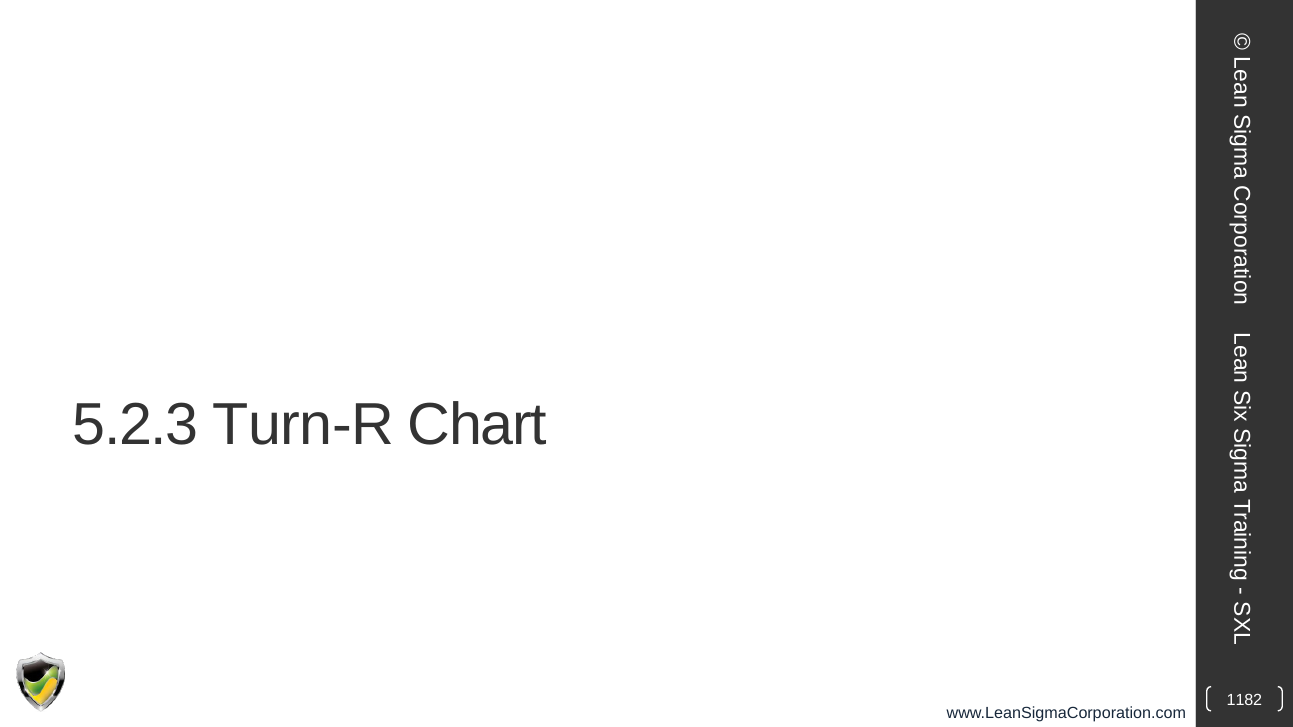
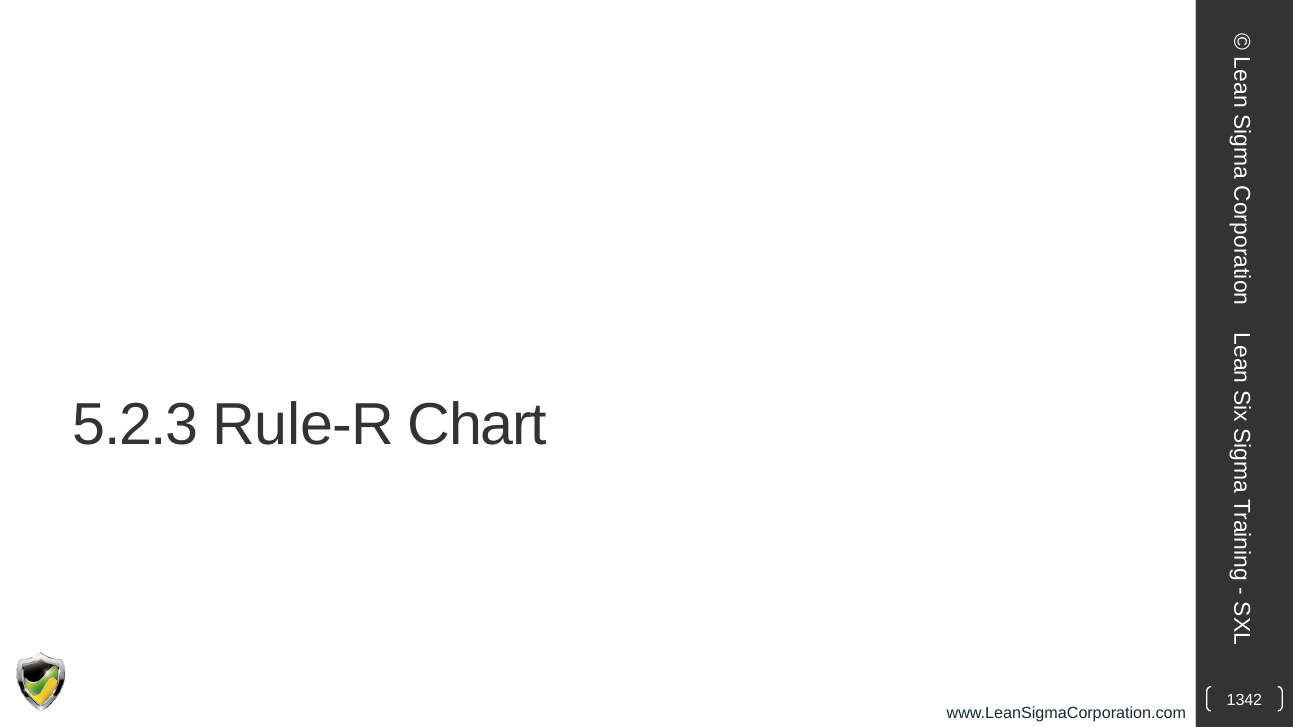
Turn-R: Turn-R -> Rule-R (304, 425)
1182: 1182 -> 1342 (1244, 700)
